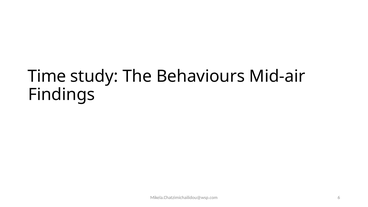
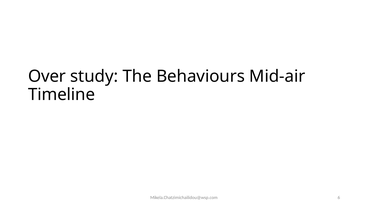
Time: Time -> Over (47, 76)
Findings: Findings -> Timeline (62, 95)
